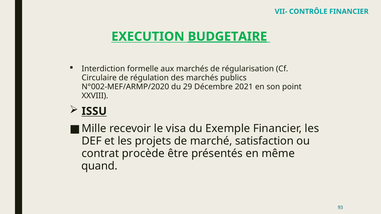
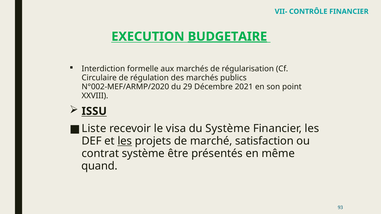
Mille: Mille -> Liste (94, 129)
du Exemple: Exemple -> Système (228, 129)
les underline: none -> present (125, 141)
contrat procède: procède -> système (143, 154)
